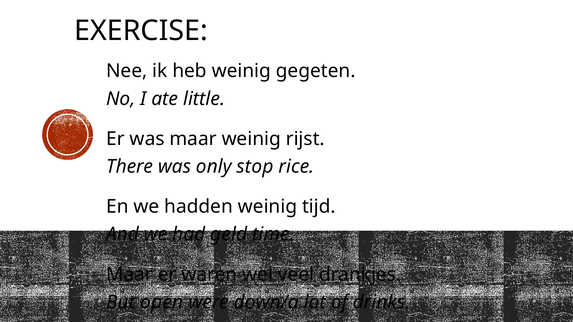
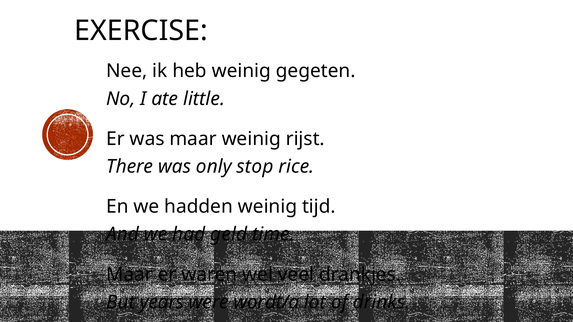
open: open -> years (162, 302)
down/a: down/a -> wordt/a (266, 302)
